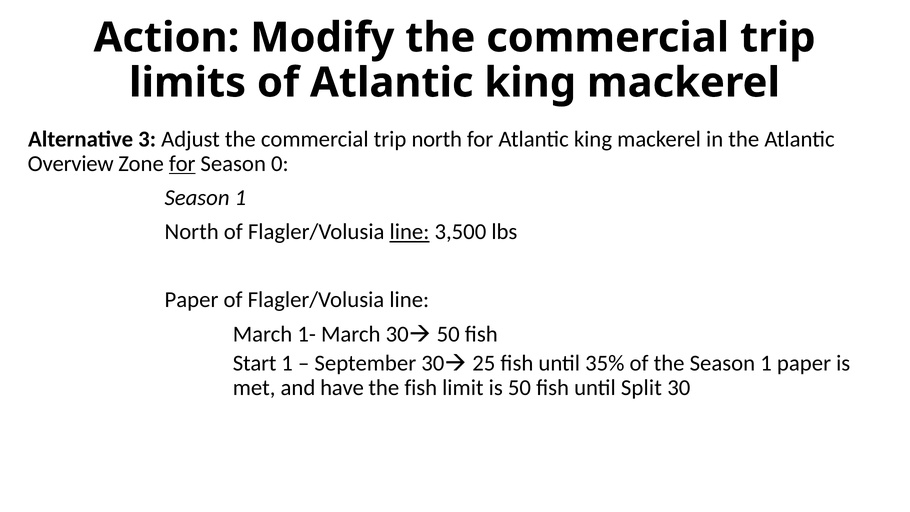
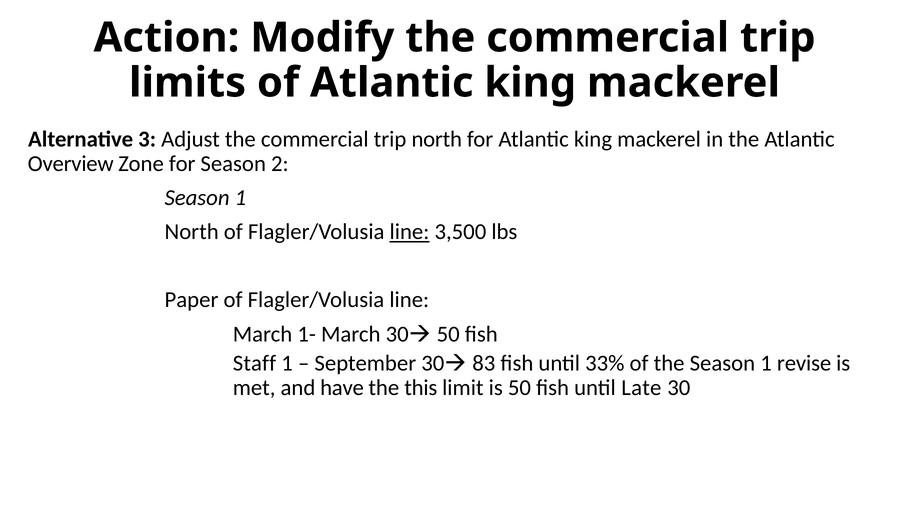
for underline: present -> none (182, 164)
0: 0 -> 2 (280, 164)
Start: Start -> Staff (254, 363)
25: 25 -> 83 (484, 363)
35%: 35% -> 33% (605, 363)
1 paper: paper -> revise (804, 363)
the fish: fish -> this (421, 388)
Split: Split -> Late (641, 388)
